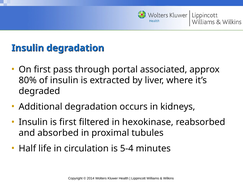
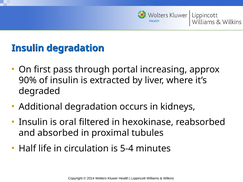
associated: associated -> increasing (164, 70)
80%: 80% -> 90% (28, 80)
is first: first -> oral (68, 122)
